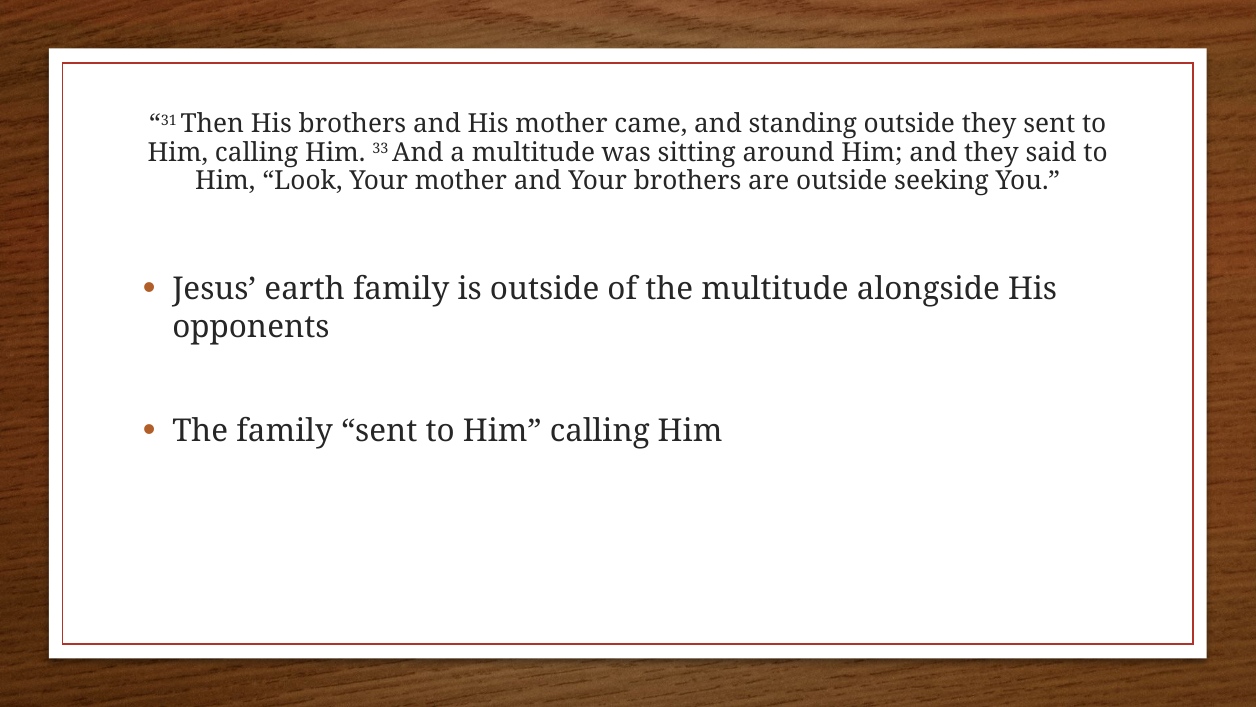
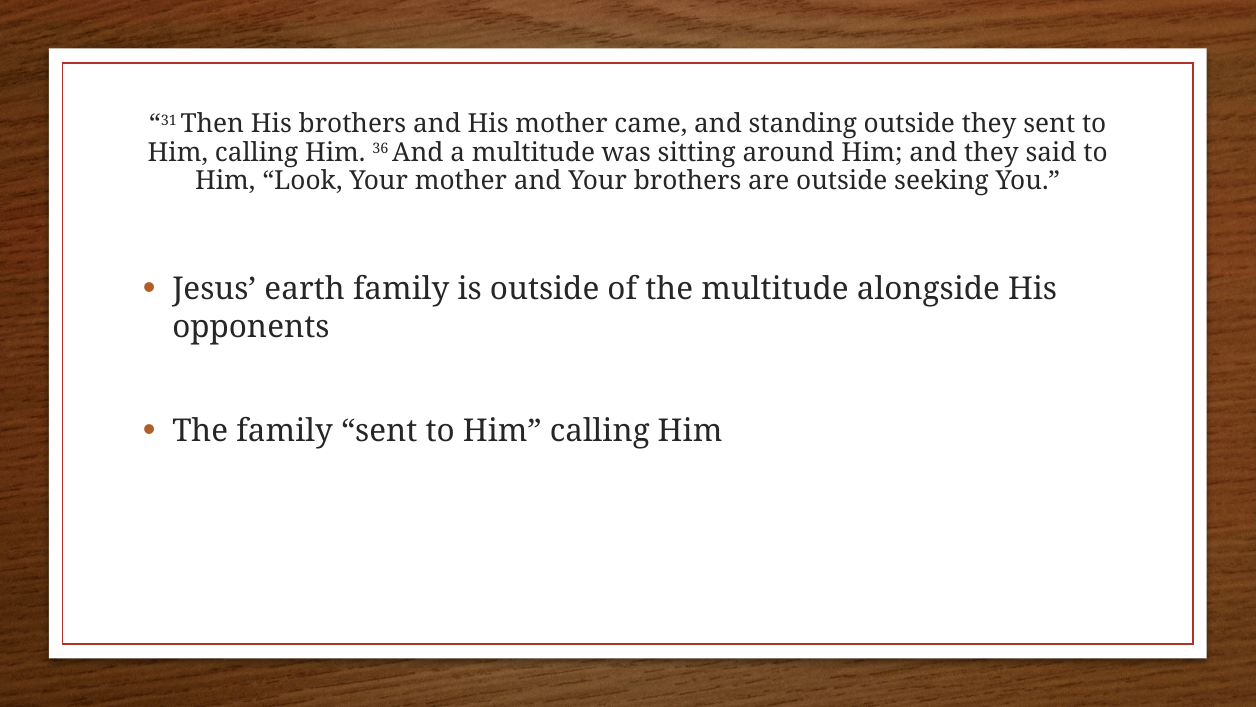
33: 33 -> 36 (380, 149)
